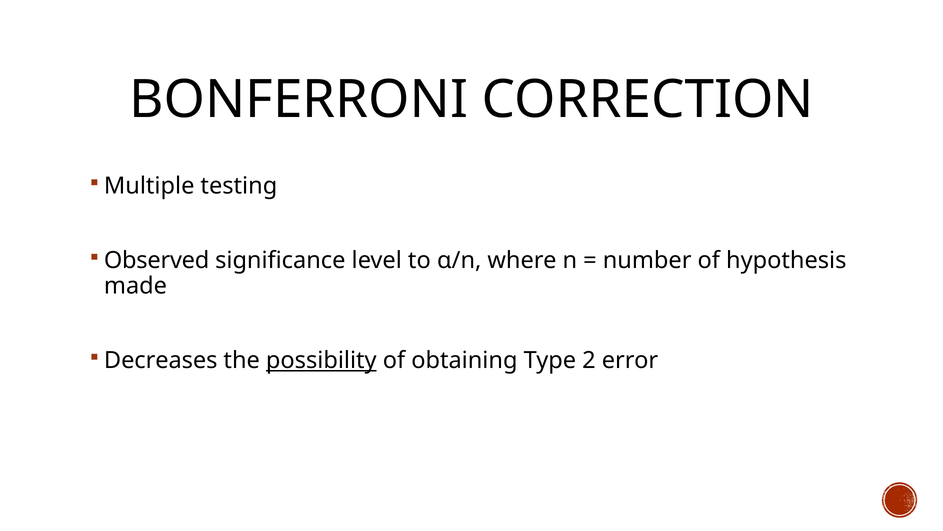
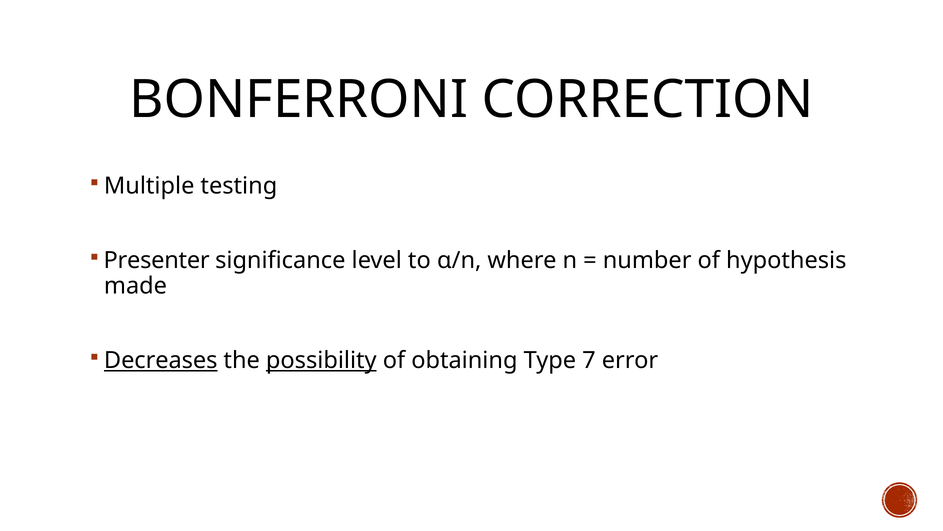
Observed: Observed -> Presenter (157, 260)
Decreases underline: none -> present (161, 360)
2: 2 -> 7 (589, 360)
